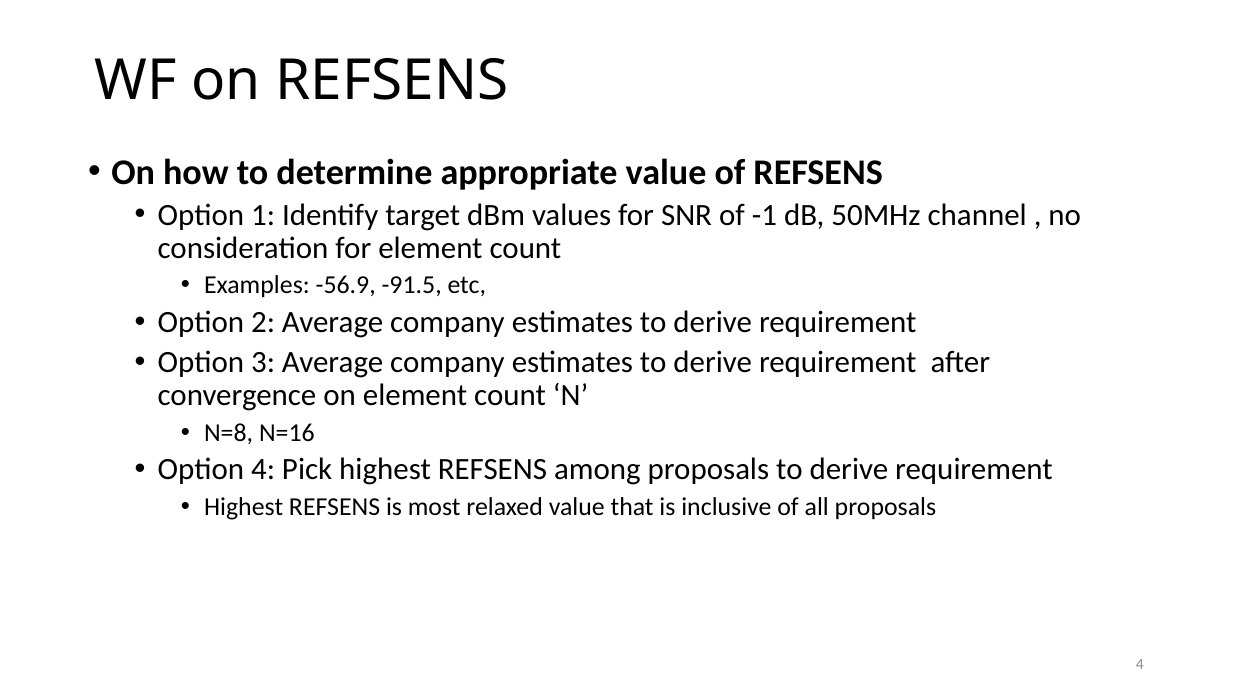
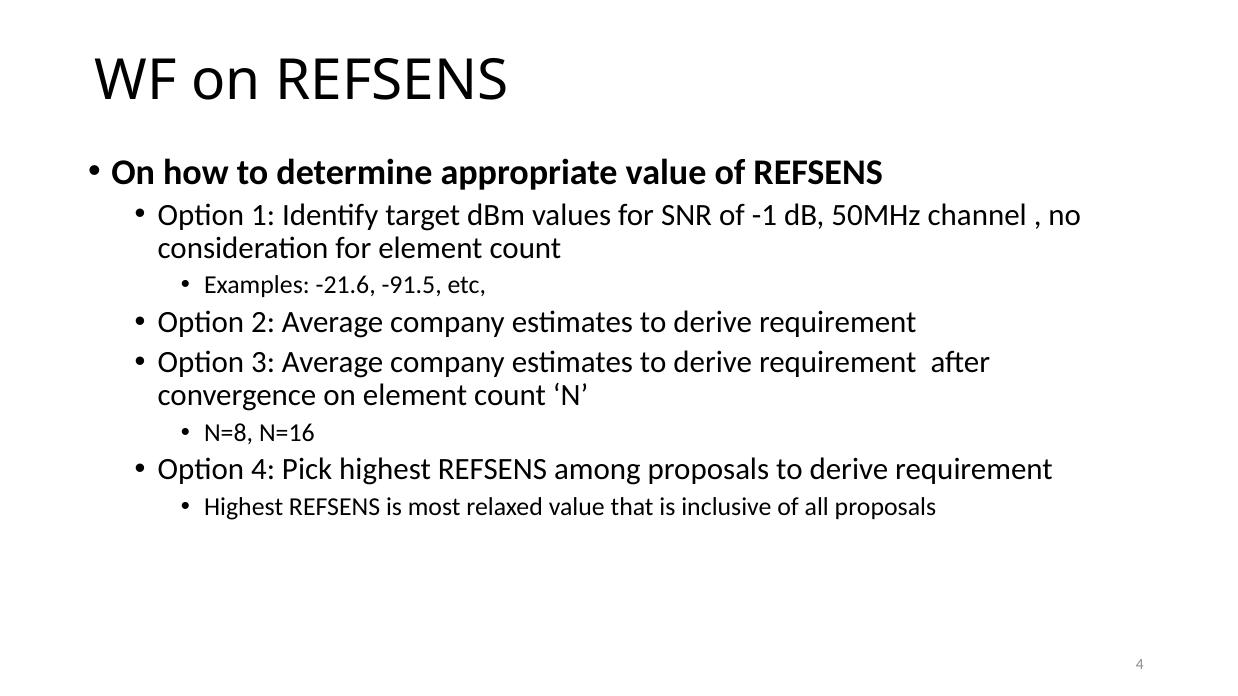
-56.9: -56.9 -> -21.6 (346, 286)
